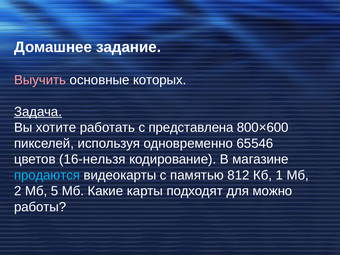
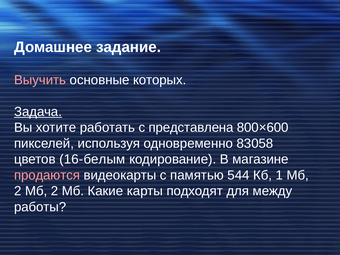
65546: 65546 -> 83058 (255, 143)
16-нельзя: 16-нельзя -> 16-белым (92, 159)
продаются colour: light blue -> pink (47, 175)
812: 812 -> 544 (238, 175)
2 Мб 5: 5 -> 2 (55, 191)
можно: можно -> между (273, 191)
